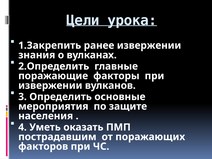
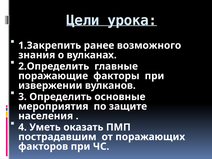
ранее извержении: извержении -> возможного (149, 45)
